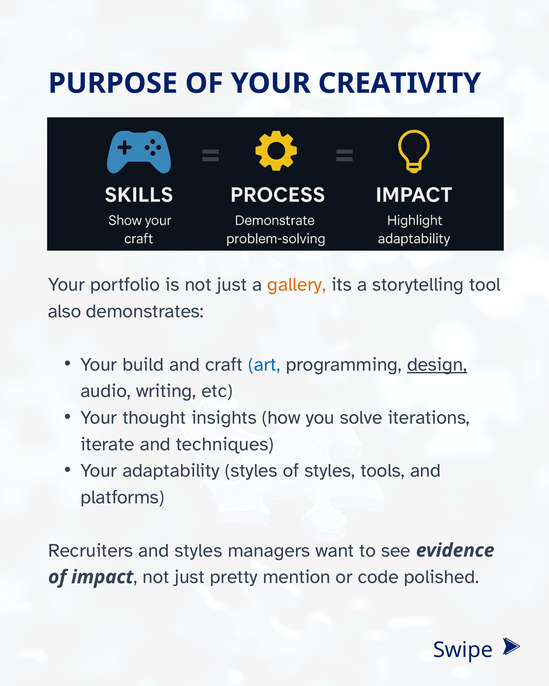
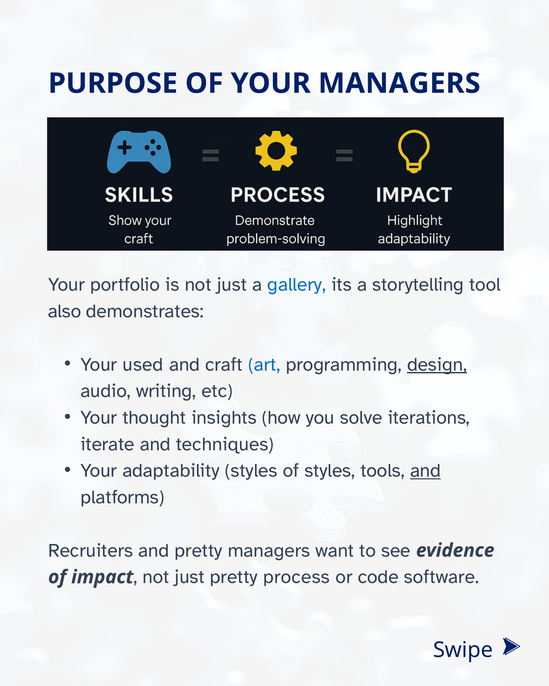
YOUR CREATIVITY: CREATIVITY -> MANAGERS (399, 83)
gallery colour: orange -> blue (297, 285)
build: build -> used (143, 364)
and underline: none -> present (425, 471)
and styles: styles -> pretty (198, 550)
mention: mention -> process (297, 577)
polished: polished -> software (441, 577)
